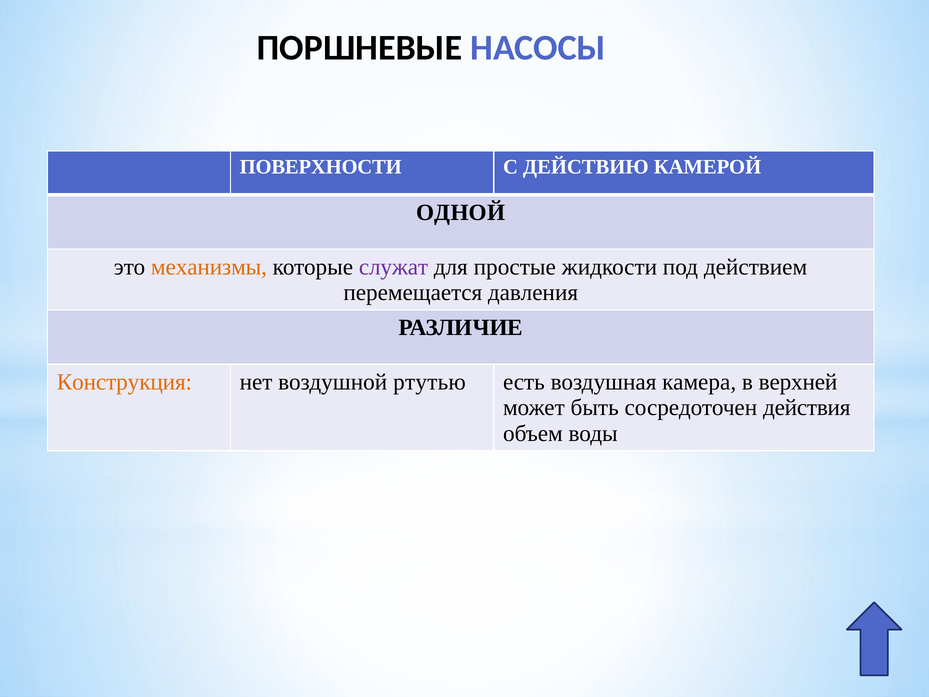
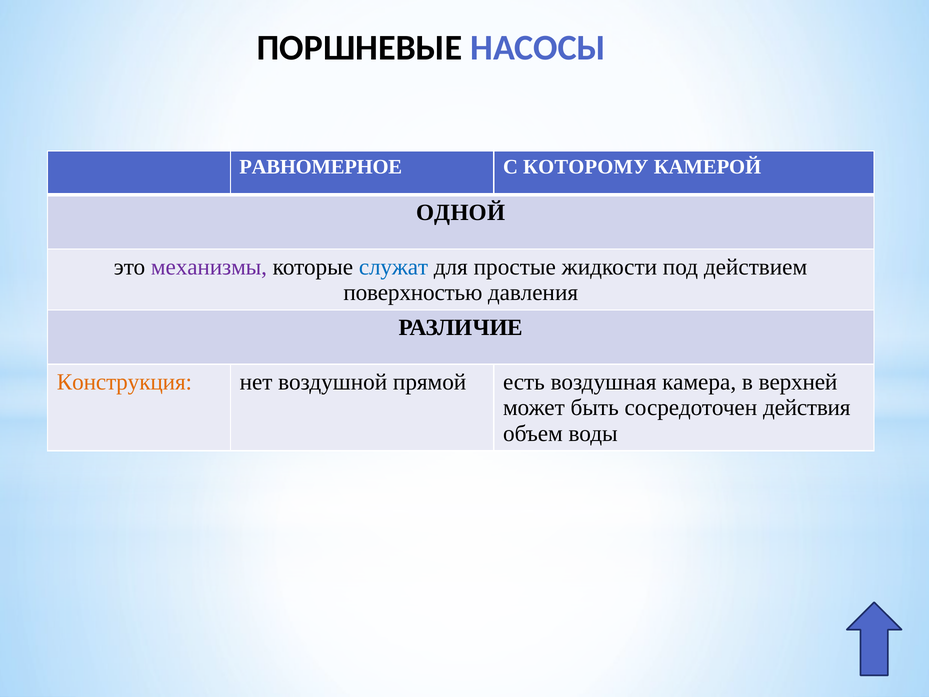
ПОВЕРХНОСТИ: ПОВЕРХНОСТИ -> РАВНОМЕРНОЕ (321, 167)
ДЕЙСТВИЮ: ДЕЙСТВИЮ -> КОТОРОМУ (586, 167)
механизмы colour: orange -> purple (209, 267)
служат colour: purple -> blue (394, 267)
перемещается: перемещается -> поверхностью (413, 292)
ртутью: ртутью -> прямой (430, 382)
